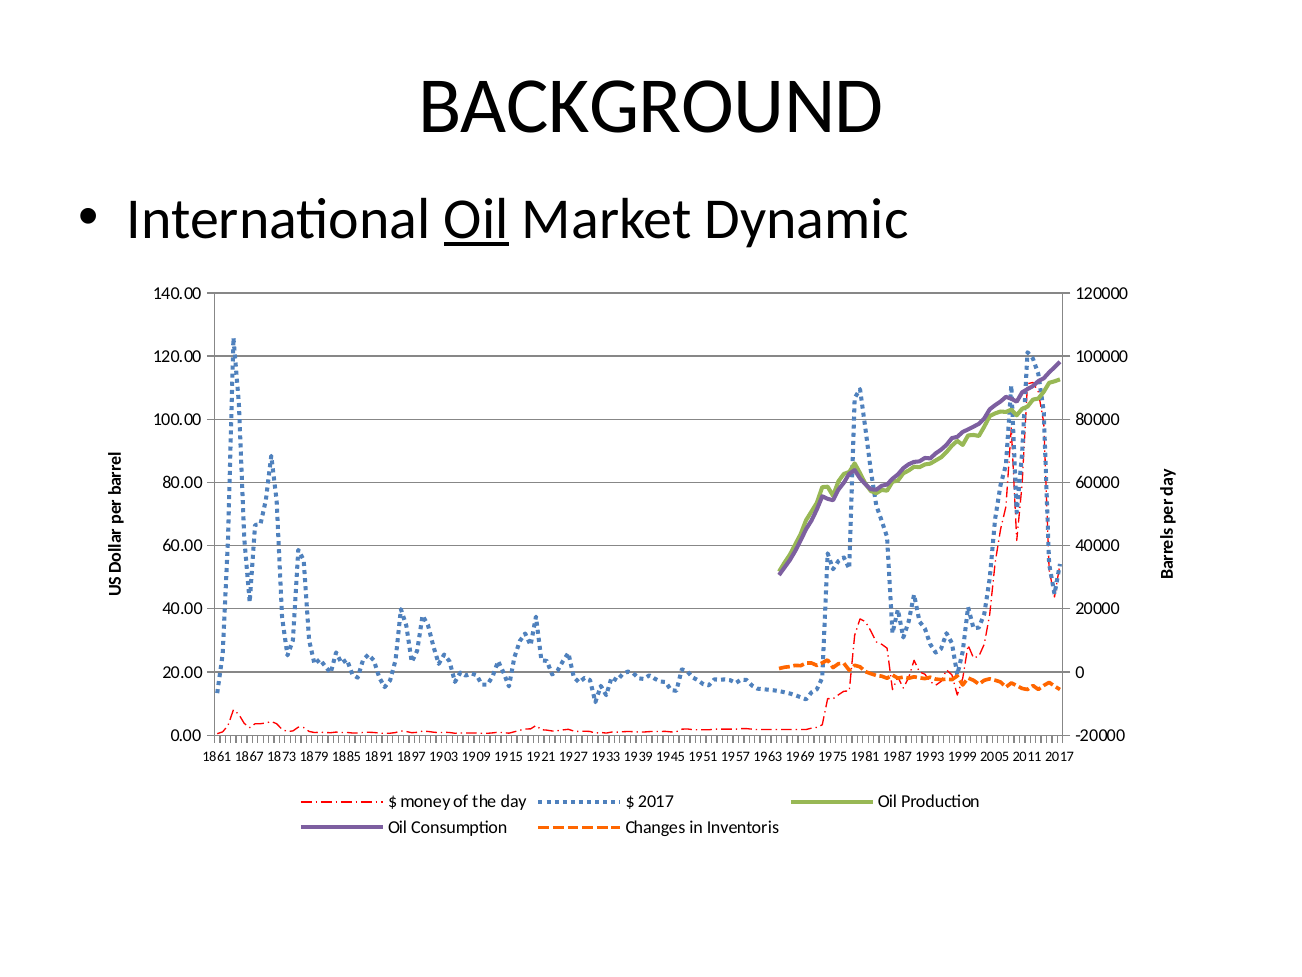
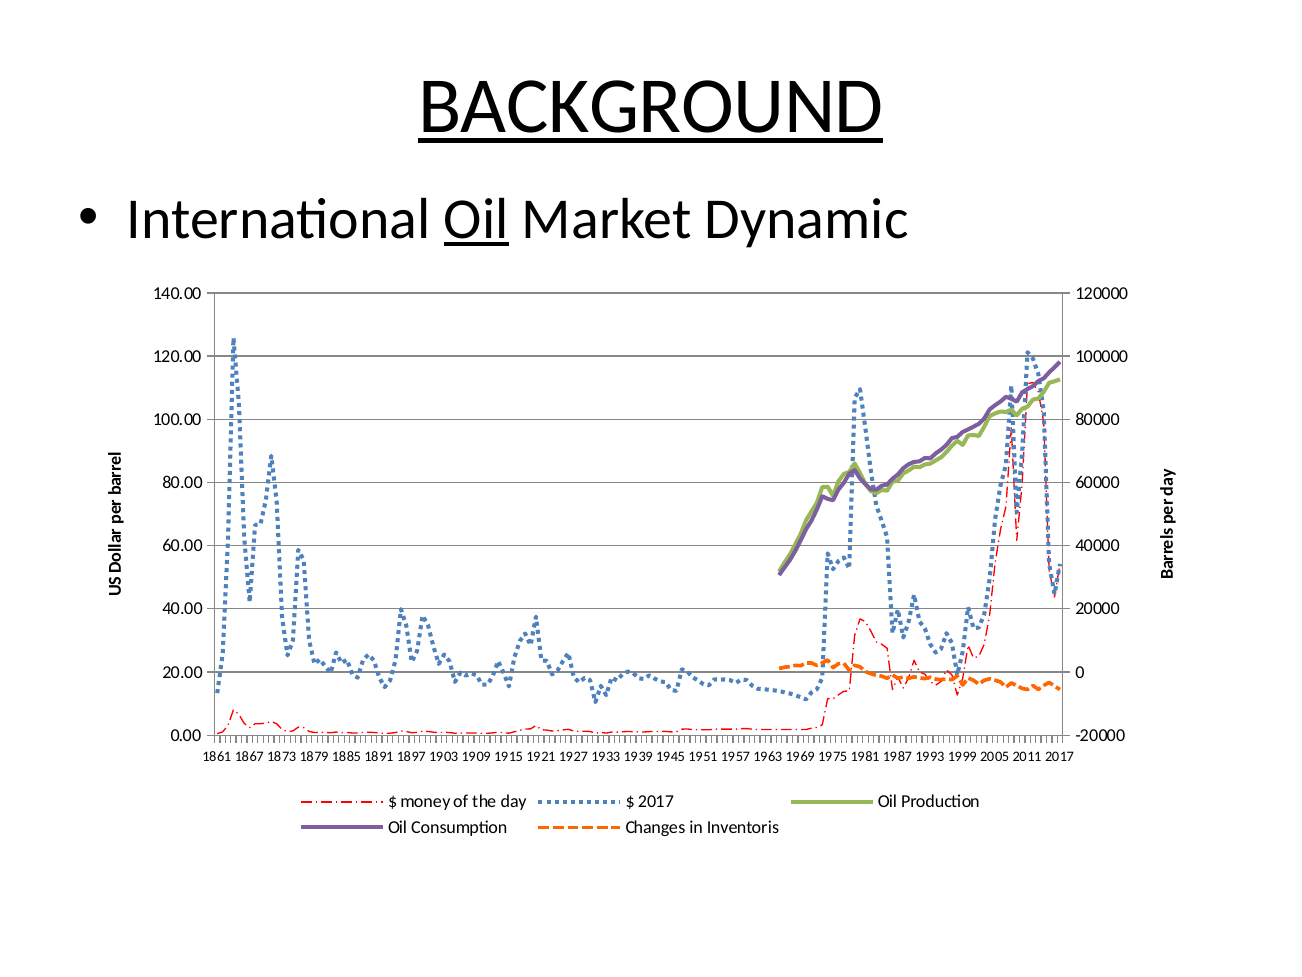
BACKGROUND underline: none -> present (651, 107)
